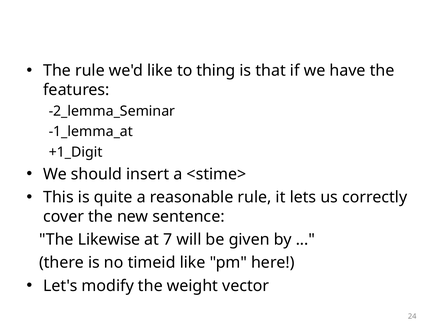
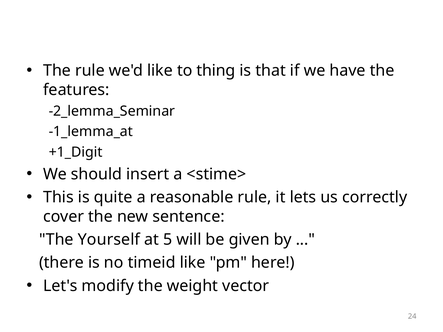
Likewise: Likewise -> Yourself (109, 240)
7: 7 -> 5 (168, 240)
